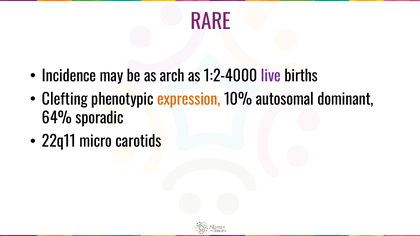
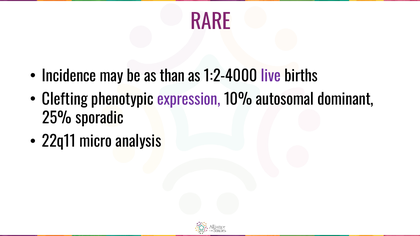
arch: arch -> than (172, 76)
expression colour: orange -> purple (189, 100)
64%: 64% -> 25% (57, 119)
carotids: carotids -> analysis (138, 142)
